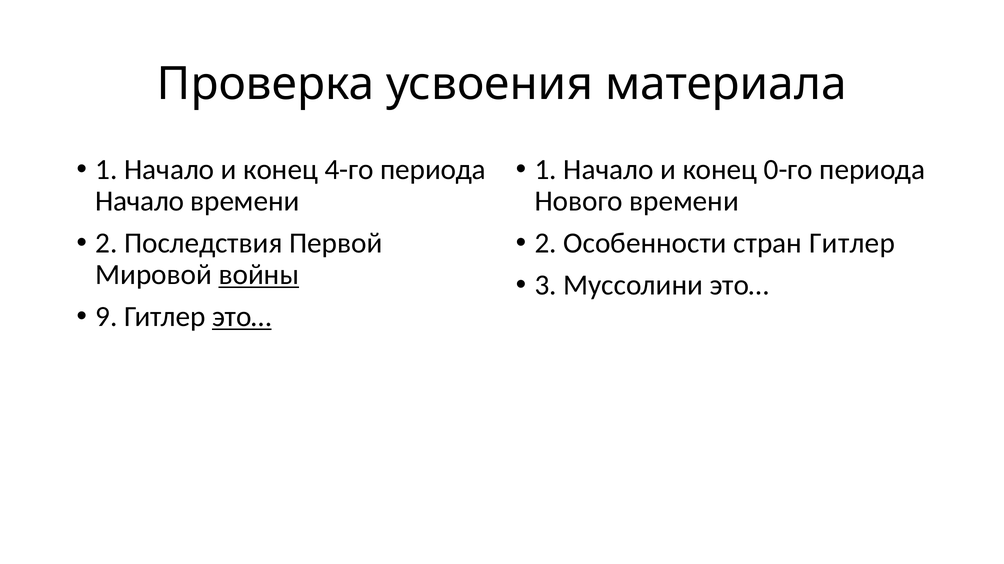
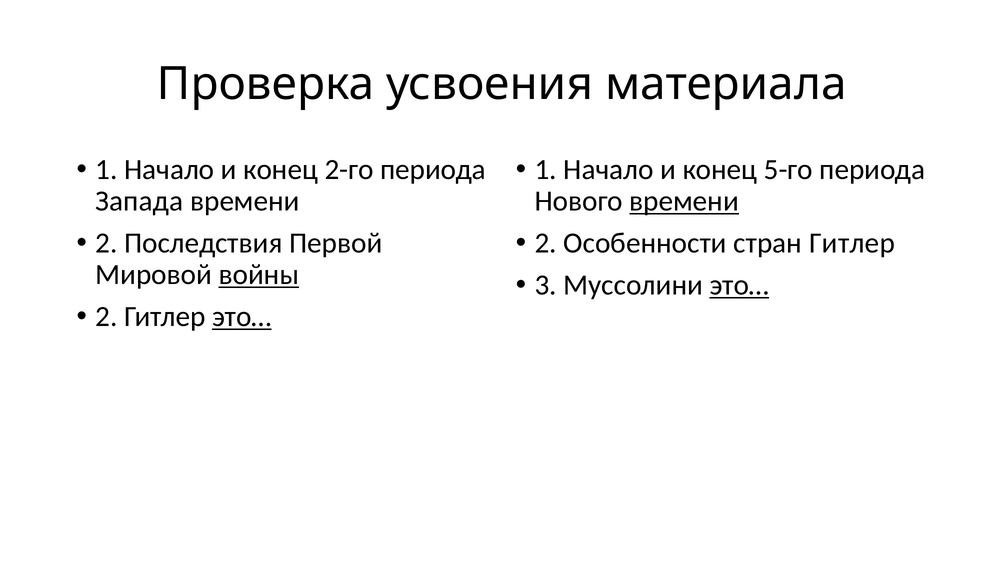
4-го: 4-го -> 2-го (349, 170)
0-го: 0-го -> 5-го (788, 170)
Начало: Начало -> Запада (139, 201)
времени underline: none -> present (684, 201)
это… underline: none -> present (739, 286)
9: 9 -> 2 (106, 317)
